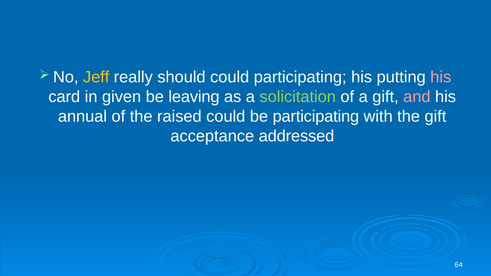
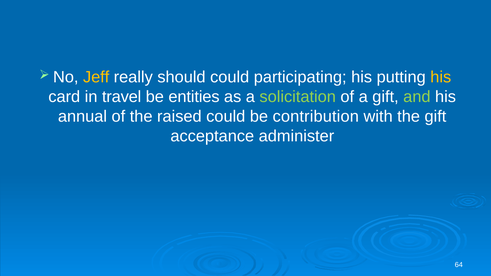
his colour: pink -> yellow (441, 77)
given: given -> travel (122, 97)
leaving: leaving -> entities (194, 97)
and colour: pink -> light green (417, 97)
be participating: participating -> contribution (316, 117)
addressed: addressed -> administer (296, 136)
